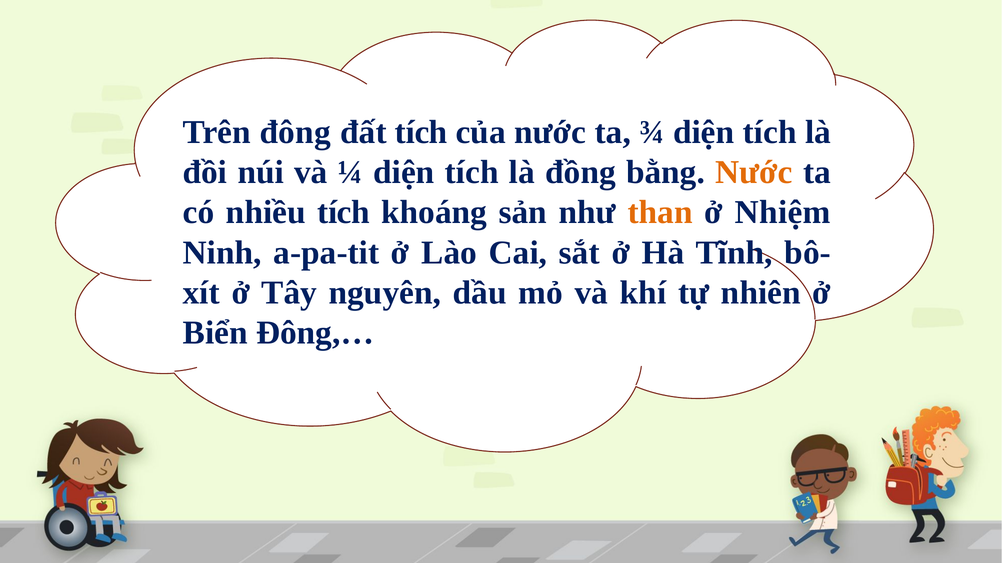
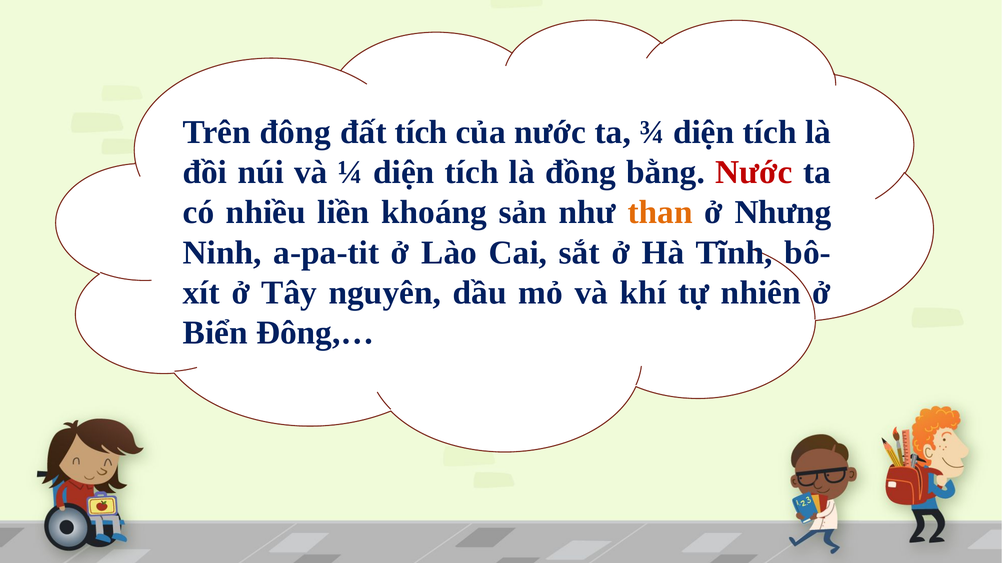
Nước colour: orange -> red (754, 173)
nhiều tích: tích -> liền (343, 213)
Nhiệm: Nhiệm -> Nhưng (783, 213)
